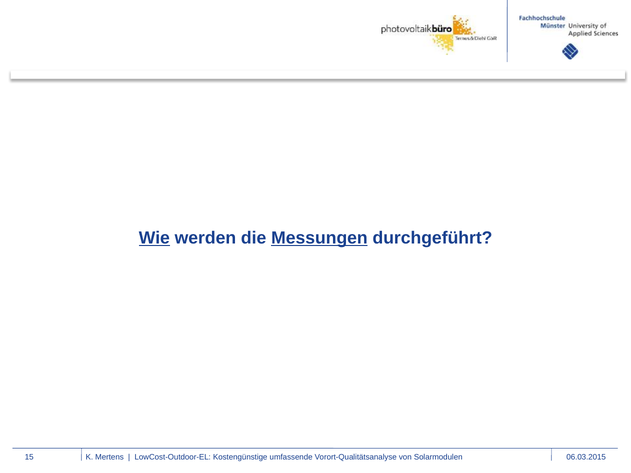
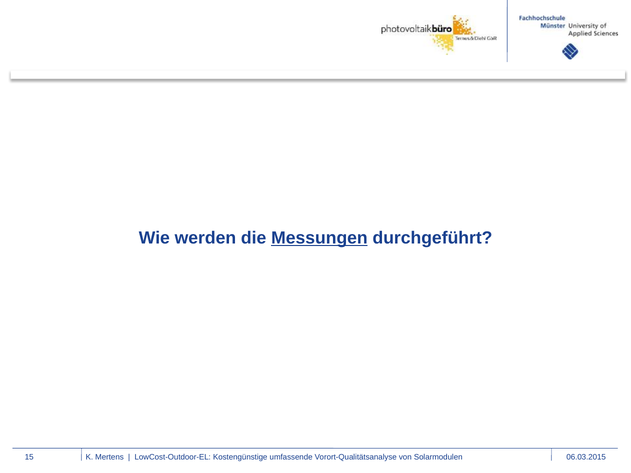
Wie underline: present -> none (154, 238)
